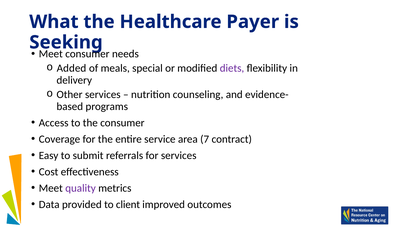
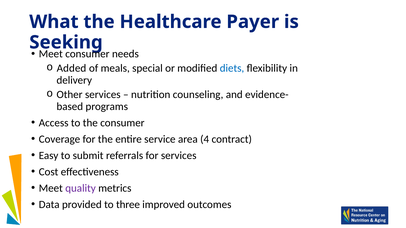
diets colour: purple -> blue (232, 68)
7: 7 -> 4 (205, 139)
client: client -> three (128, 205)
